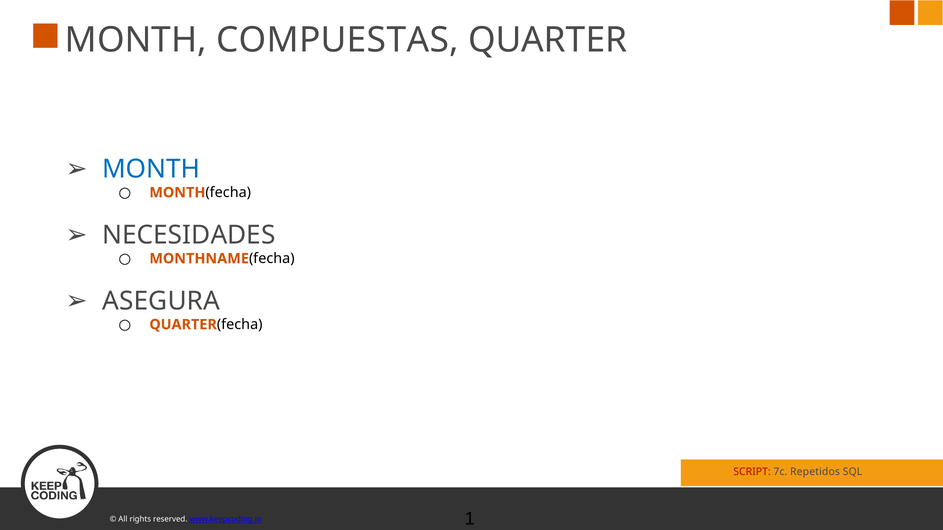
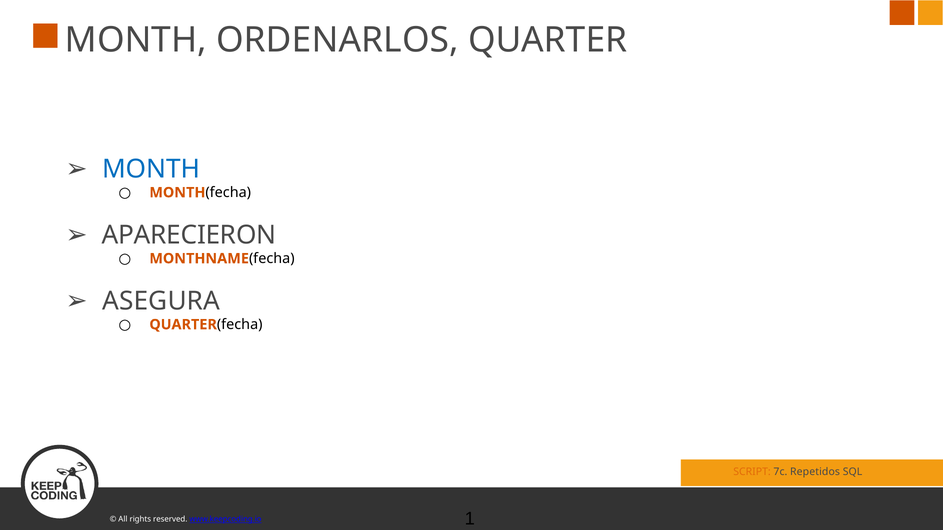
COMPUESTAS: COMPUESTAS -> ORDENARLOS (337, 40)
NECESIDADES: NECESIDADES -> APARECIERON (189, 235)
SCRIPT colour: red -> orange (752, 472)
